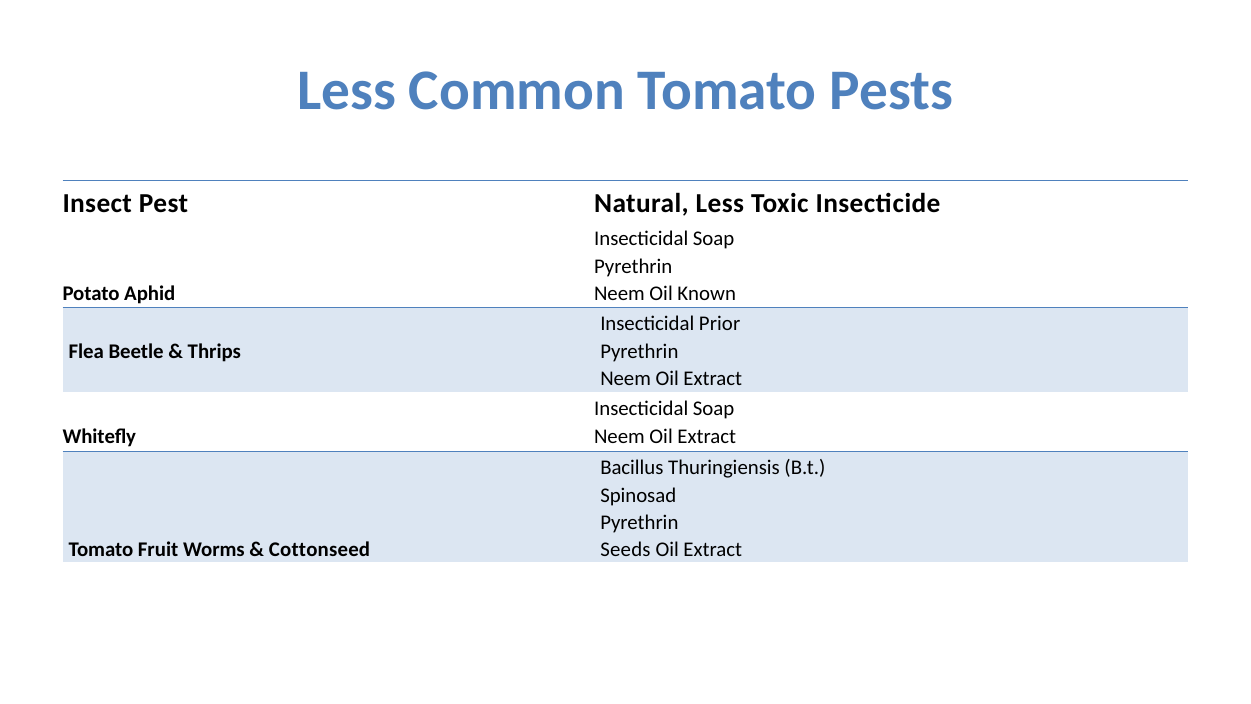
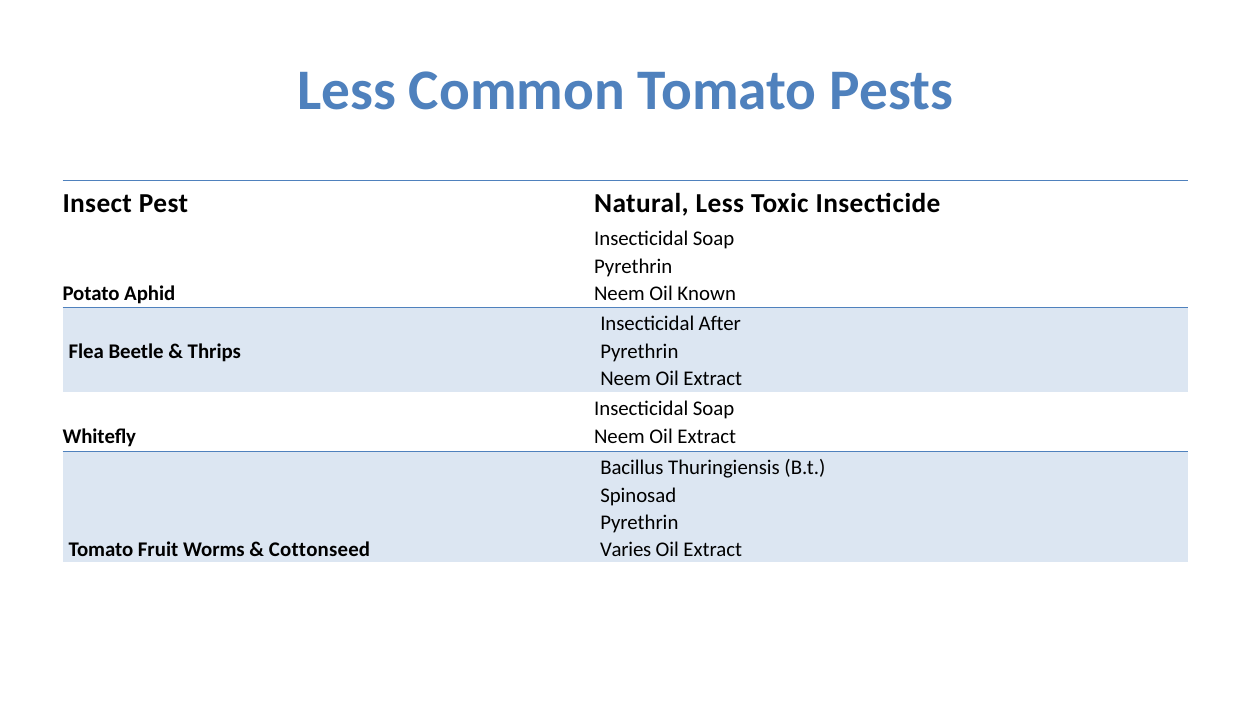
Prior: Prior -> After (720, 324)
Seeds: Seeds -> Varies (626, 550)
